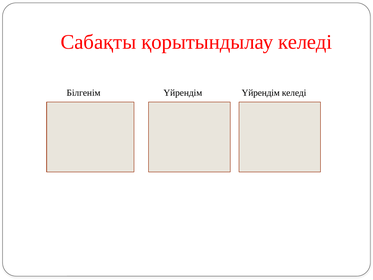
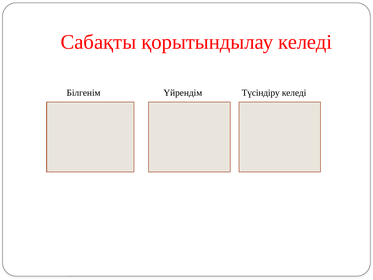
Үйрендім Үйрендім: Үйрендім -> Түсіндіру (261, 93)
